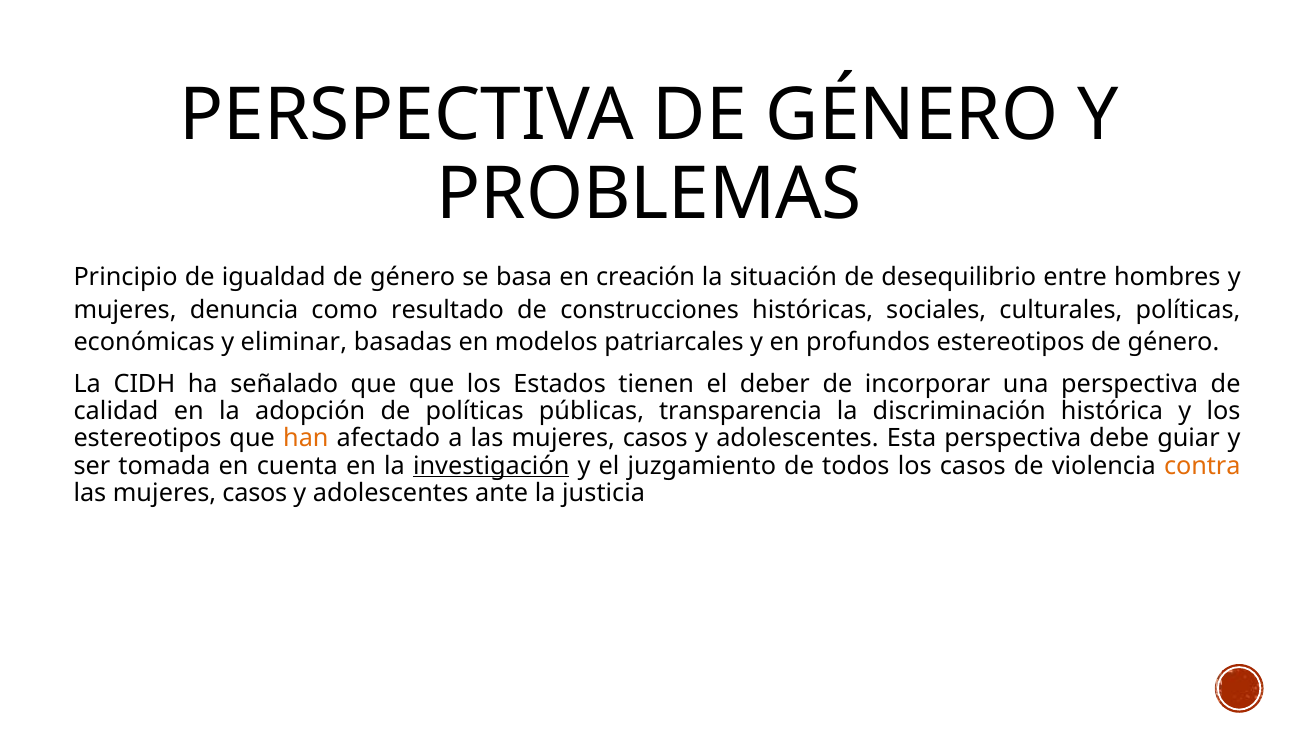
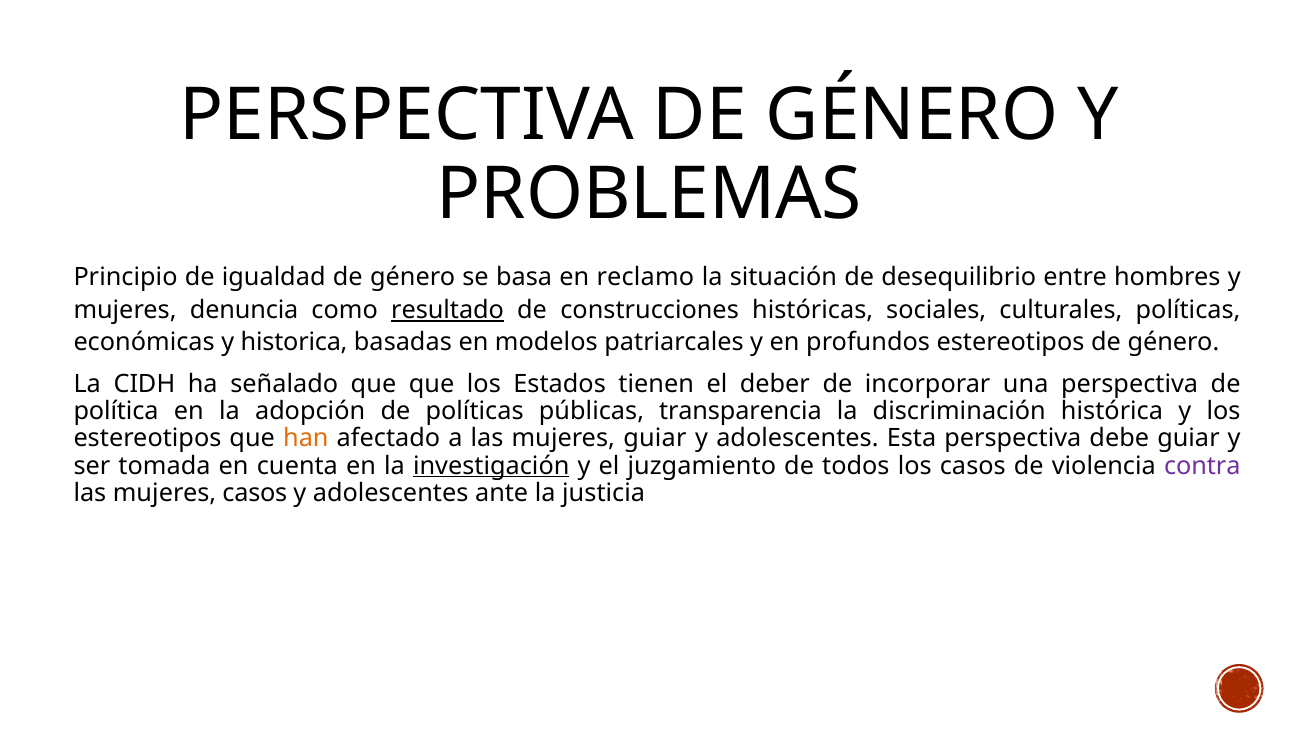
creación: creación -> reclamo (645, 277)
resultado underline: none -> present (448, 310)
eliminar: eliminar -> historica (294, 342)
calidad: calidad -> política (116, 411)
a las mujeres casos: casos -> guiar (655, 438)
contra colour: orange -> purple (1202, 465)
